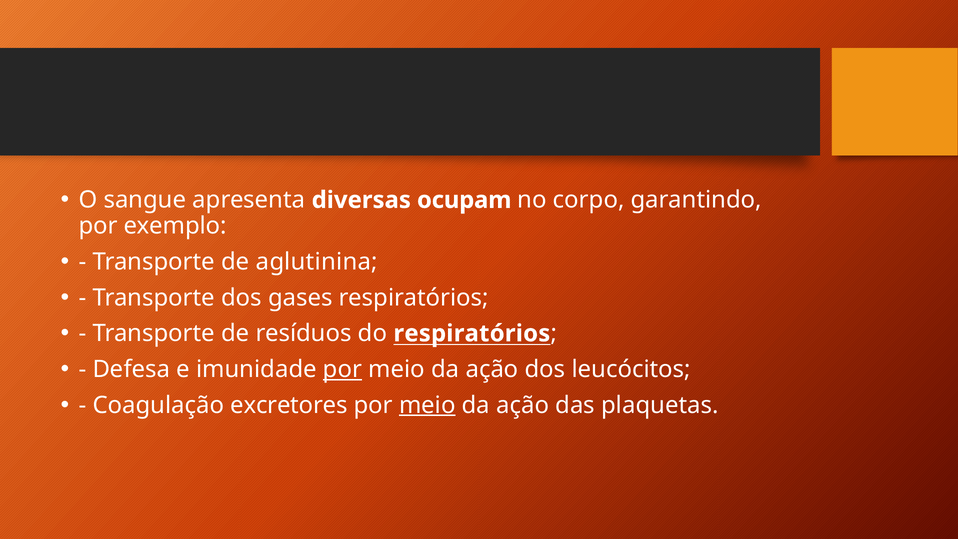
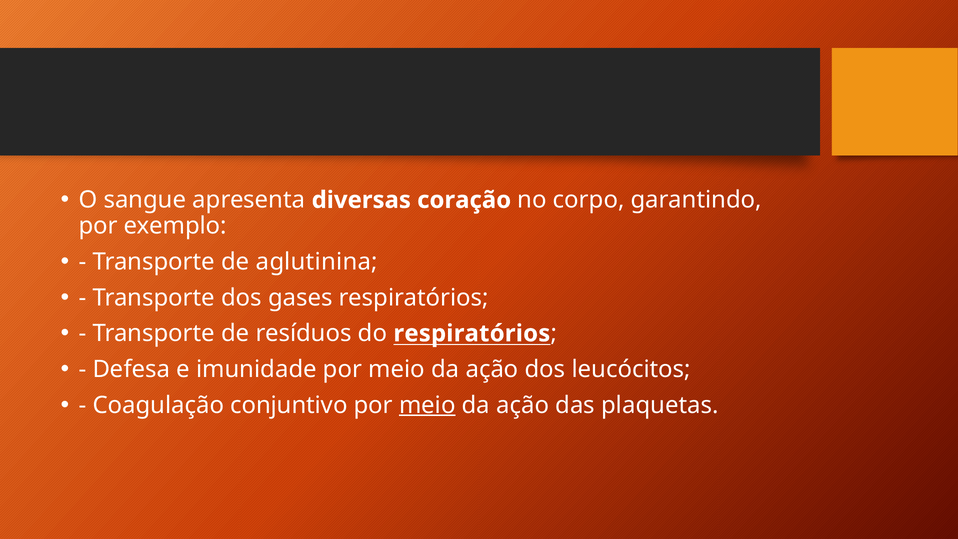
ocupam: ocupam -> coração (464, 200)
por underline: present -> none (343, 369)
excretores: excretores -> conjuntivo (289, 405)
